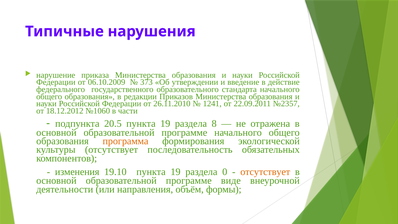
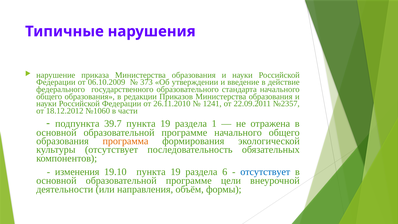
20.5: 20.5 -> 39.7 (113, 124)
8: 8 -> 1 (214, 124)
0: 0 -> 6 (225, 172)
отсутствует colour: orange -> blue (265, 172)
виде: виде -> цели (231, 181)
